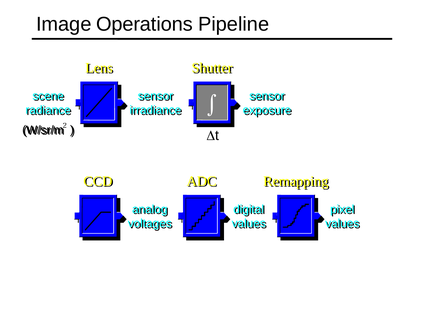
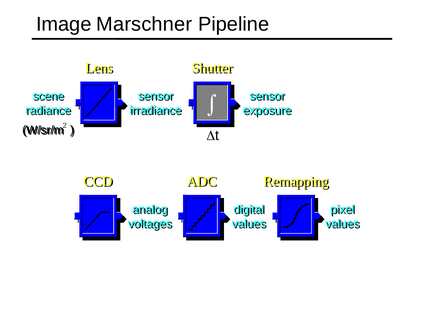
Operations: Operations -> Marschner (144, 24)
